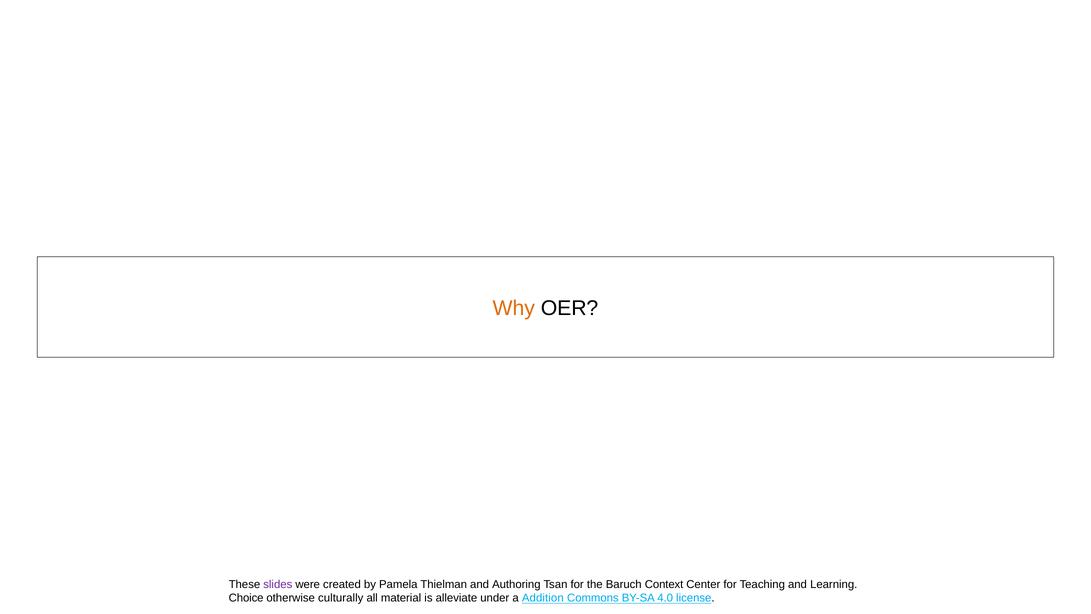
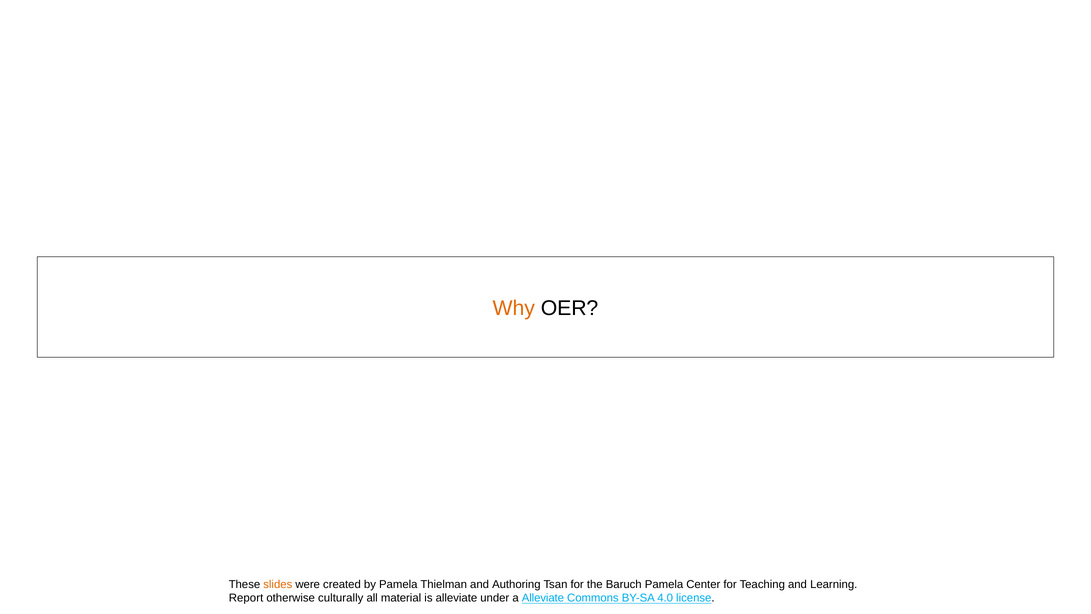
slides colour: purple -> orange (278, 584)
Baruch Context: Context -> Pamela (664, 584)
Choice: Choice -> Report (246, 598)
a Addition: Addition -> Alleviate (543, 598)
